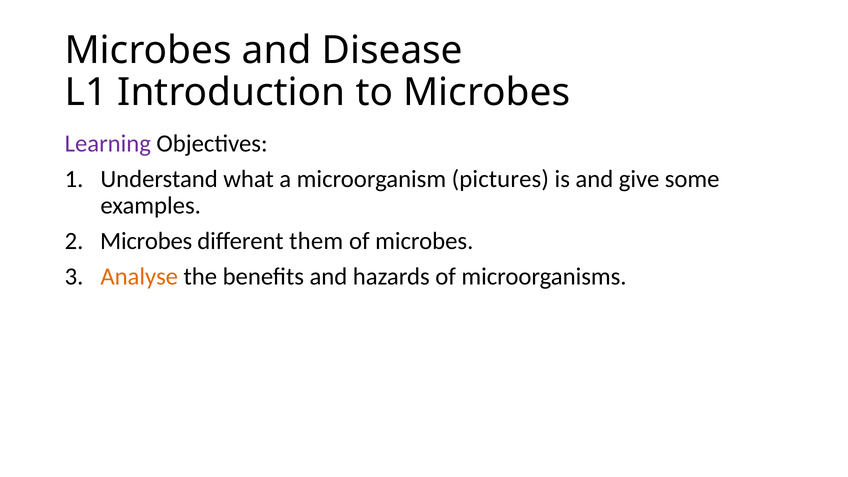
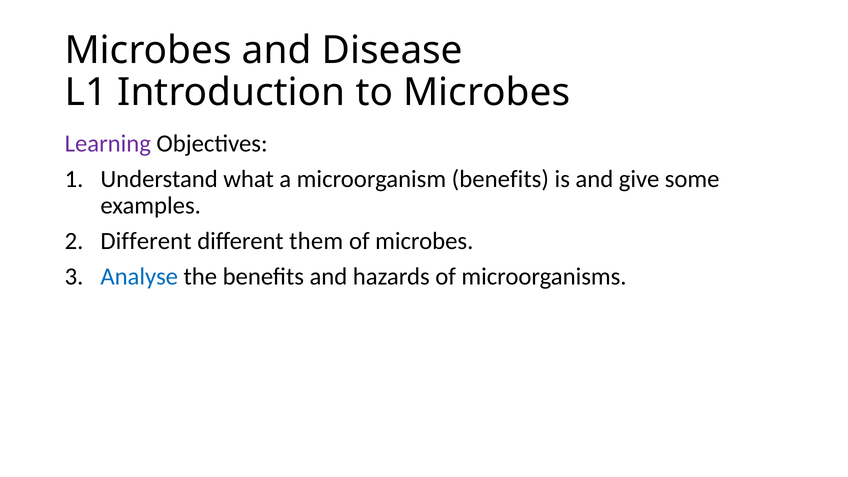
microorganism pictures: pictures -> benefits (500, 179)
Microbes: Microbes -> Different (146, 241)
Analyse colour: orange -> blue (139, 277)
